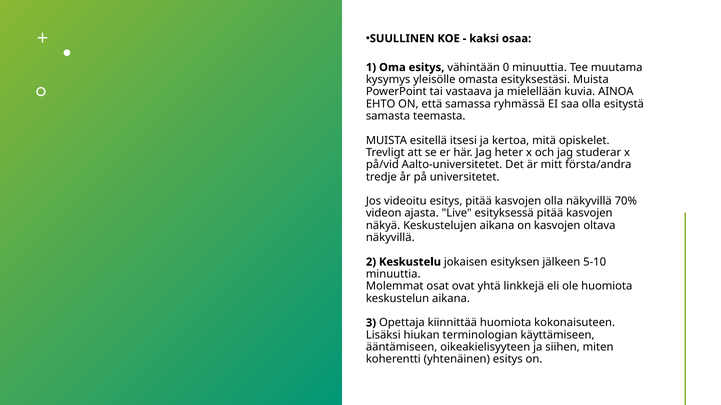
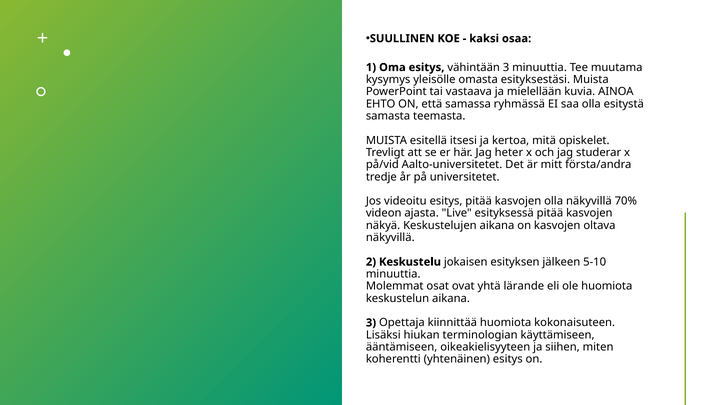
vähintään 0: 0 -> 3 (506, 67)
linkkejä: linkkejä -> lärande (524, 287)
